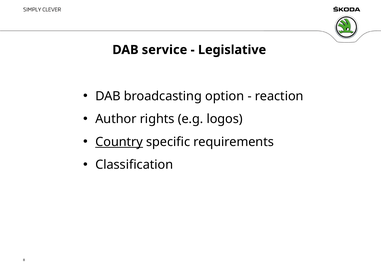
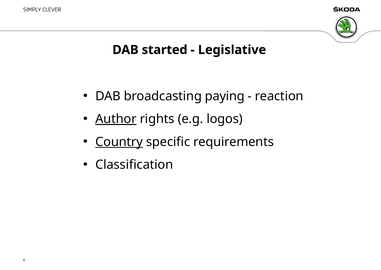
service: service -> started (165, 50)
option: option -> paying (225, 96)
Author underline: none -> present (116, 119)
